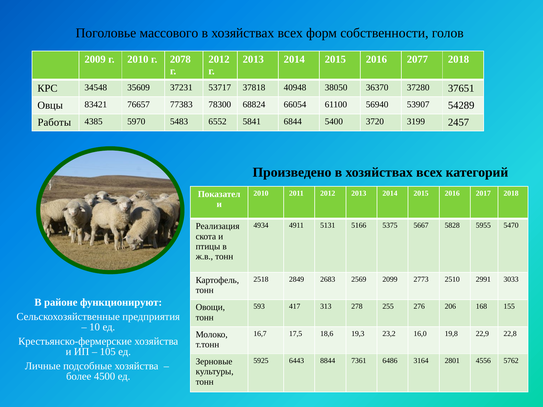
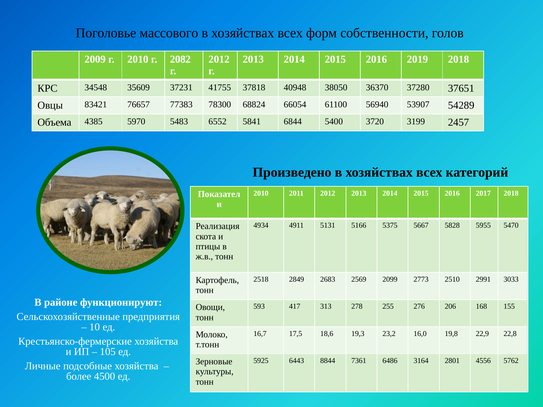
2078: 2078 -> 2082 (180, 60)
2077: 2077 -> 2019 (417, 60)
53717: 53717 -> 41755 (220, 87)
Работы: Работы -> Объема (54, 123)
